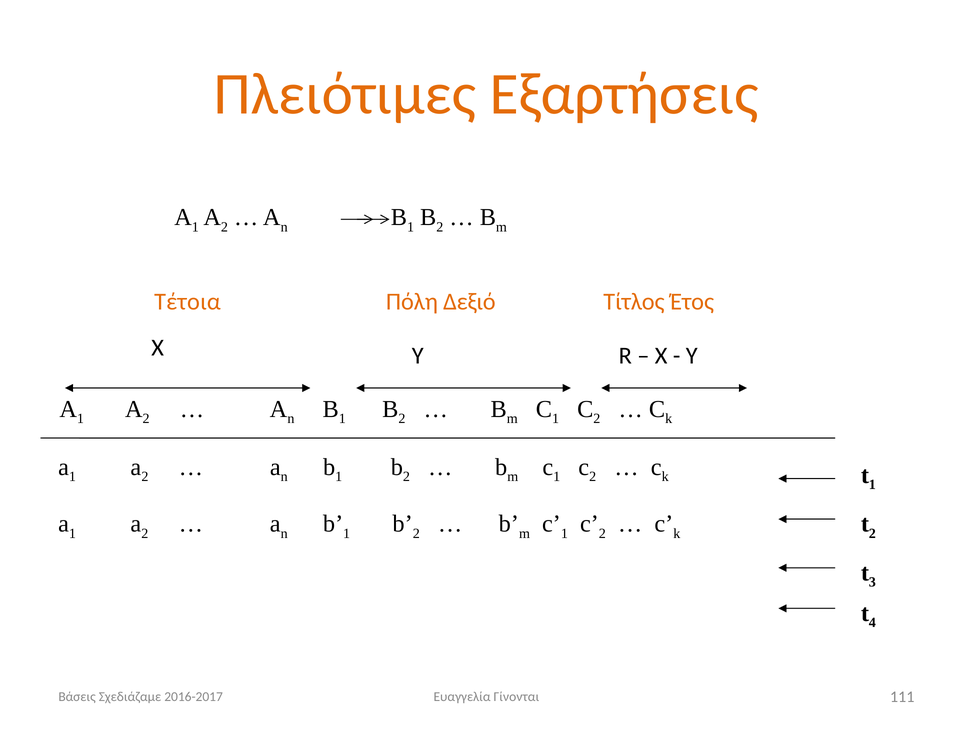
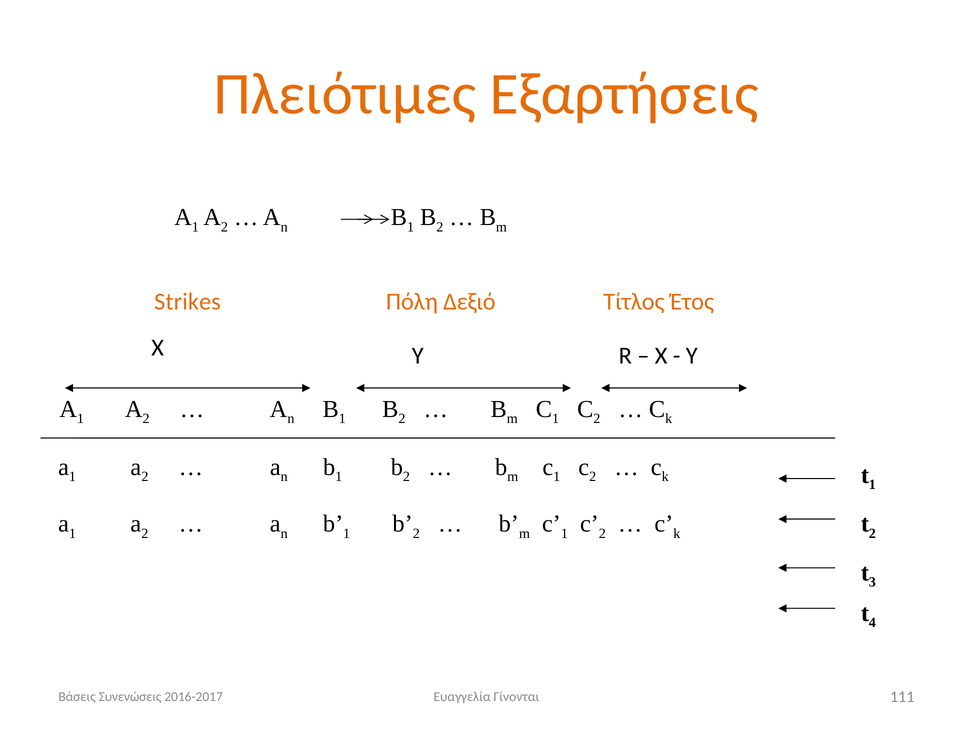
Τέτοια: Τέτοια -> Strikes (188, 302)
Σχεδιάζαμε: Σχεδιάζαμε -> Συνενώσεις (130, 697)
